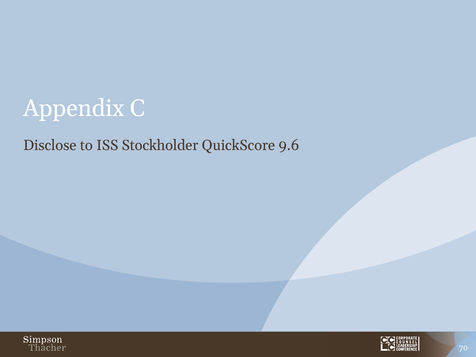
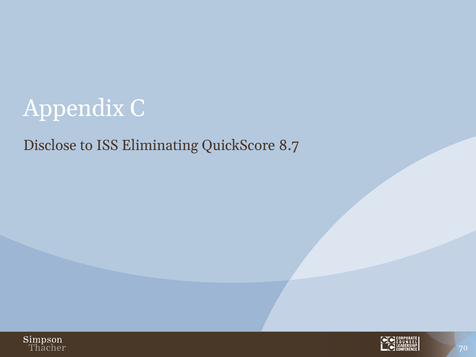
Stockholder: Stockholder -> Eliminating (160, 145)
9.6: 9.6 -> 8.7 (289, 145)
